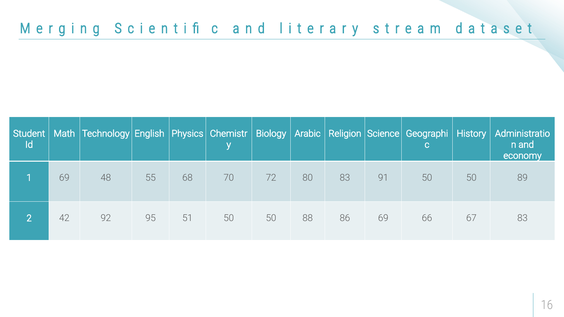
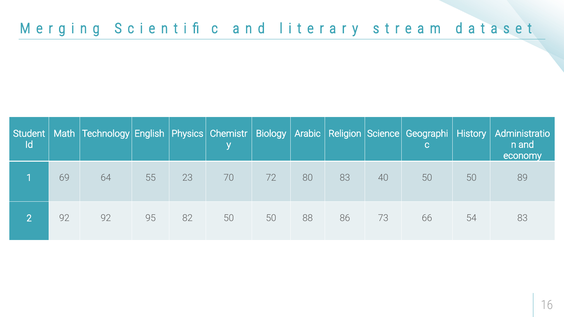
48: 48 -> 64 (106, 178)
68: 68 -> 23 (187, 178)
91: 91 -> 40 (383, 178)
2 42: 42 -> 92 (64, 218)
51: 51 -> 82 (187, 218)
86 69: 69 -> 73 (383, 218)
67: 67 -> 54 (471, 218)
